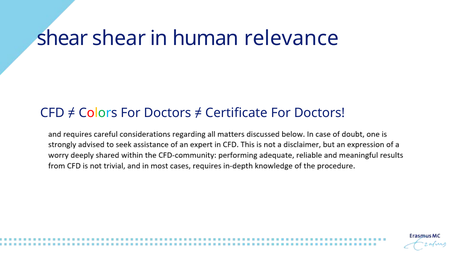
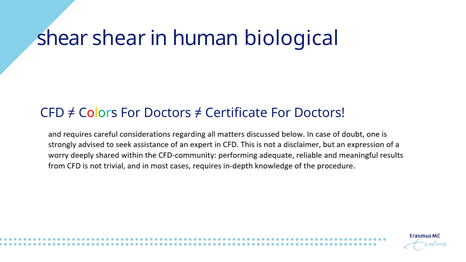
relevance: relevance -> biological (291, 38)
